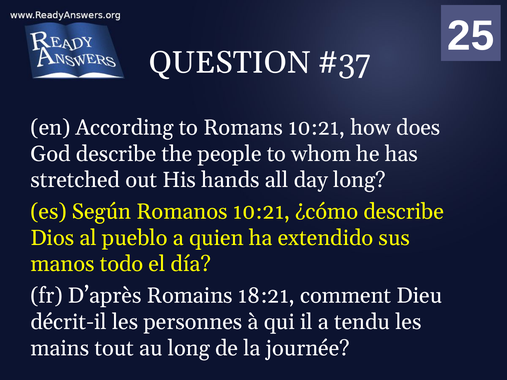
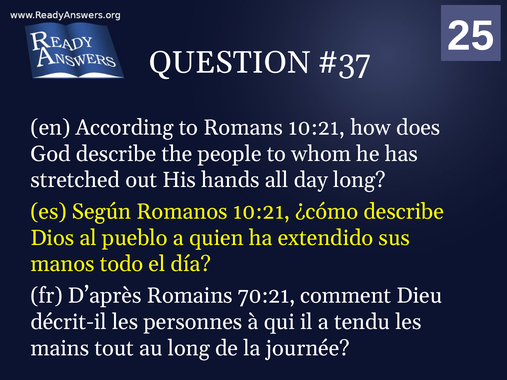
18:21: 18:21 -> 70:21 (266, 296)
